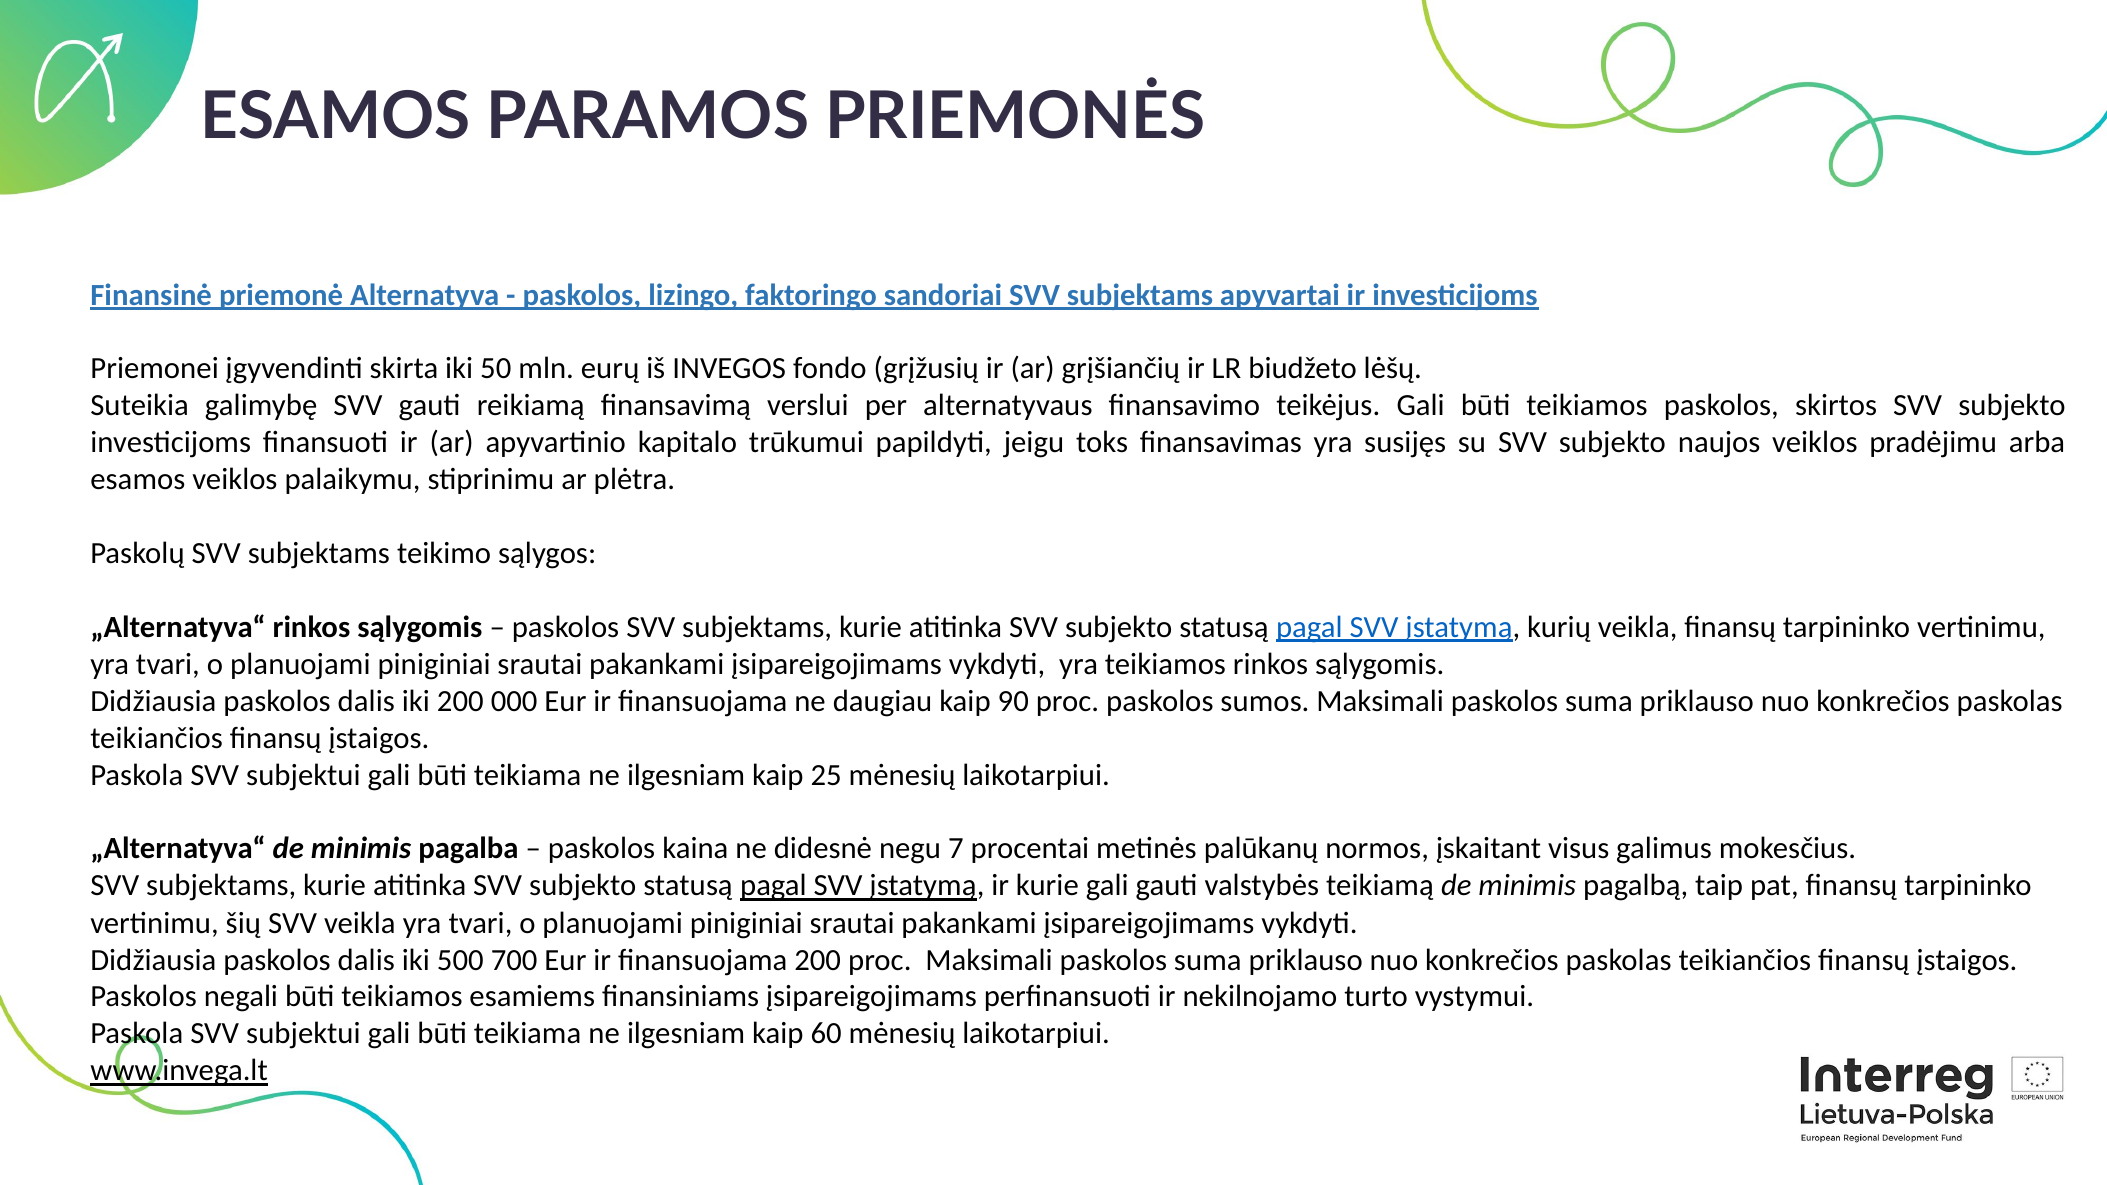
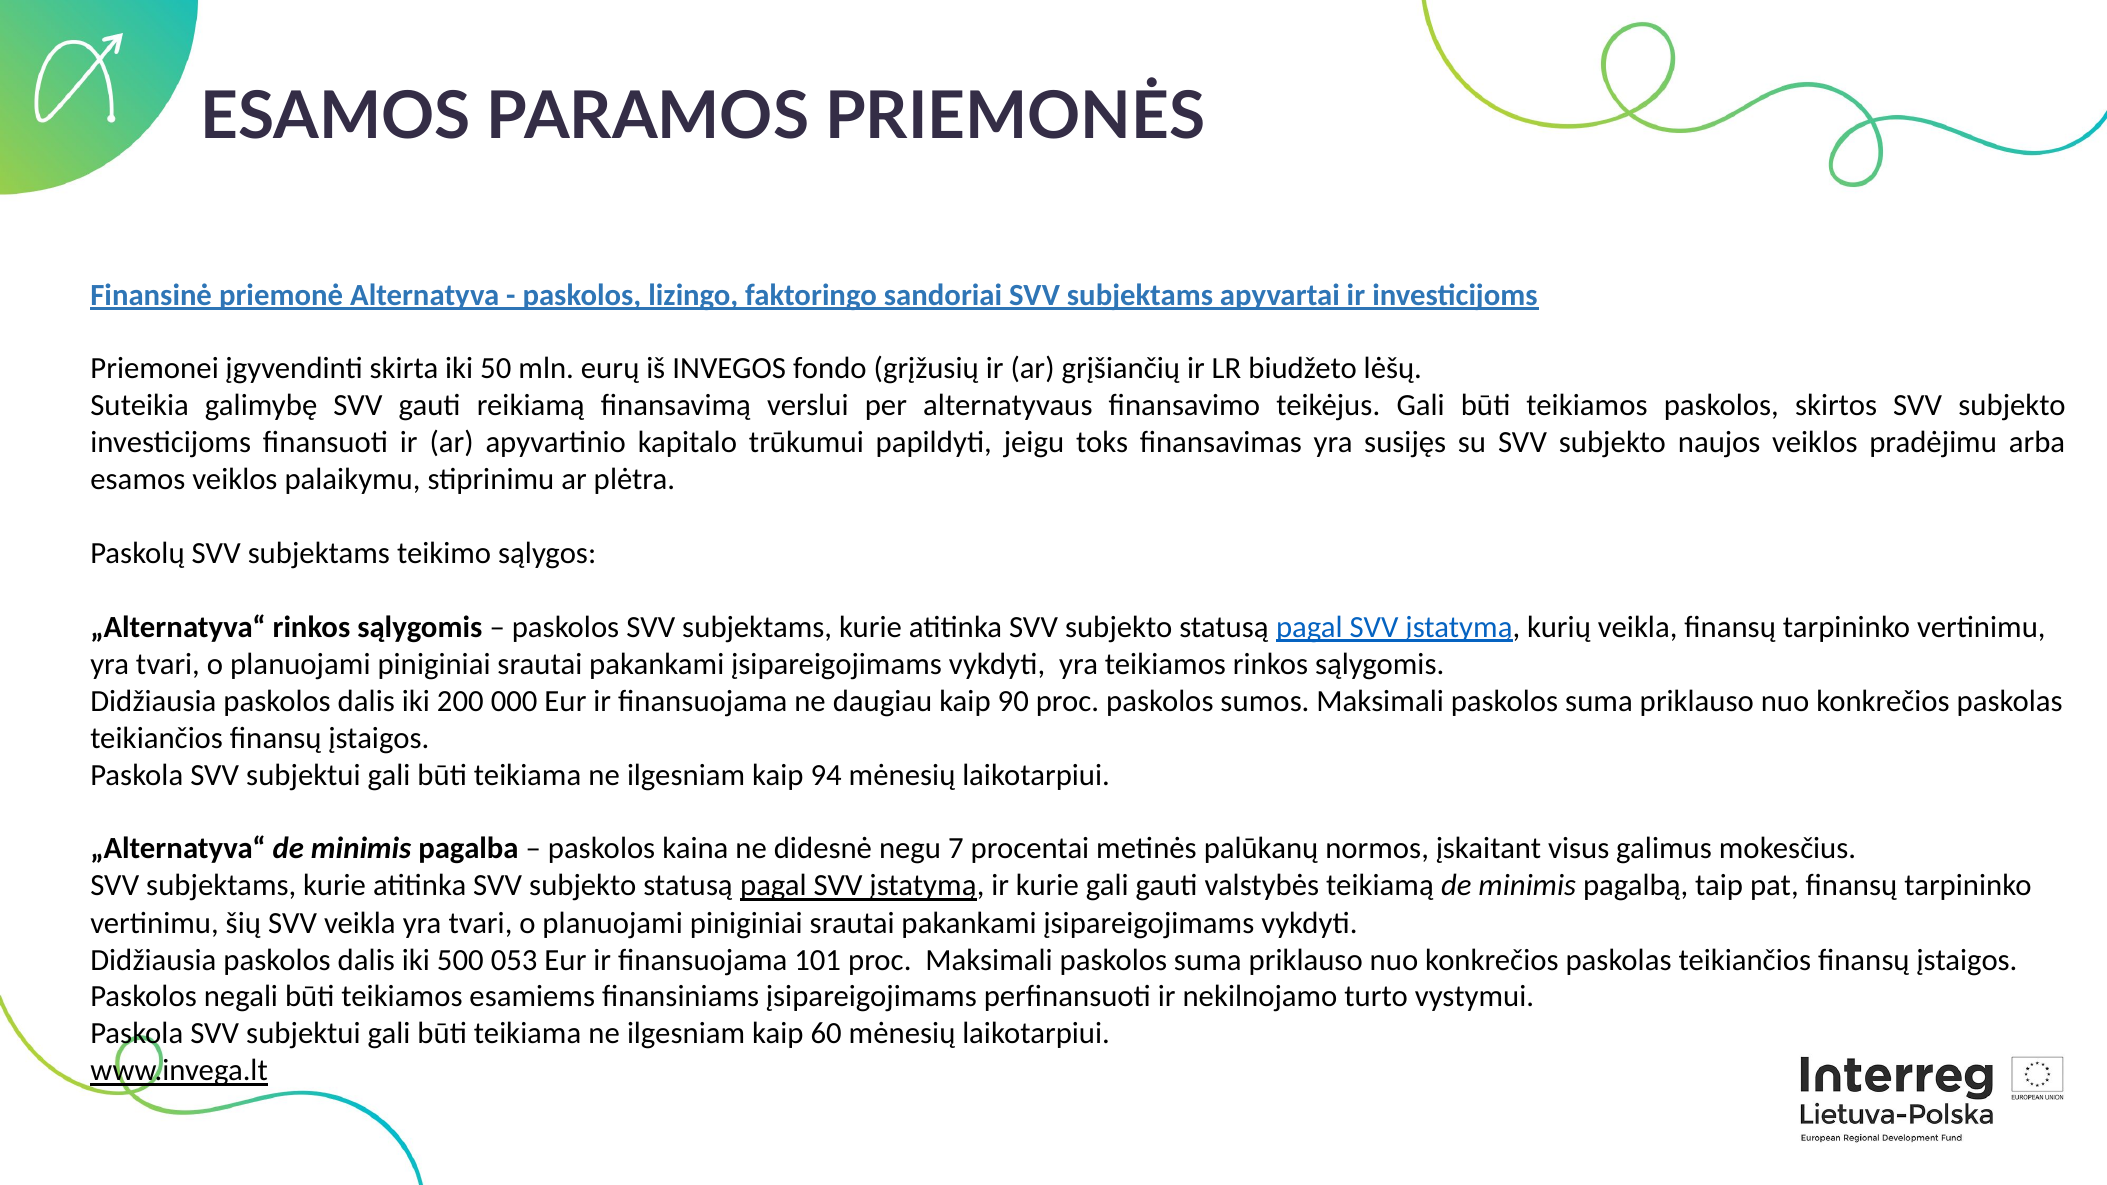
25: 25 -> 94 (826, 775)
700: 700 -> 053 (514, 960)
finansuojama 200: 200 -> 101 (818, 960)
